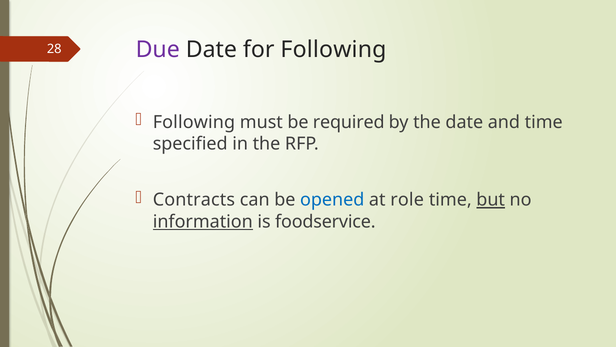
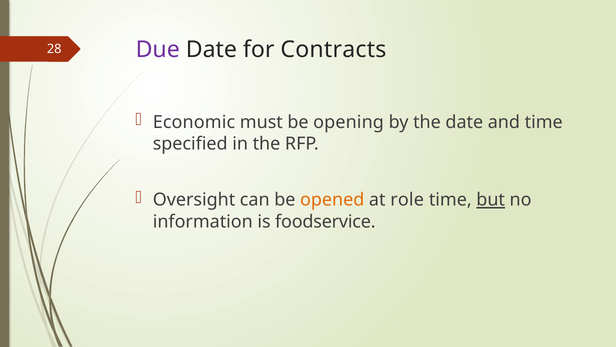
for Following: Following -> Contracts (333, 49)
Following: Following -> Economic (194, 122)
required: required -> opening (349, 122)
Contracts: Contracts -> Oversight (194, 200)
opened colour: blue -> orange (332, 200)
information underline: present -> none (203, 221)
